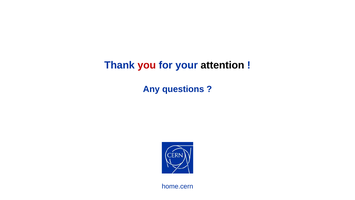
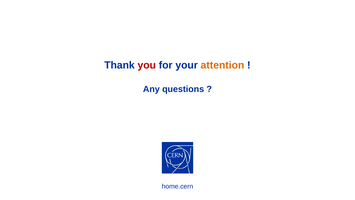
attention colour: black -> orange (222, 65)
